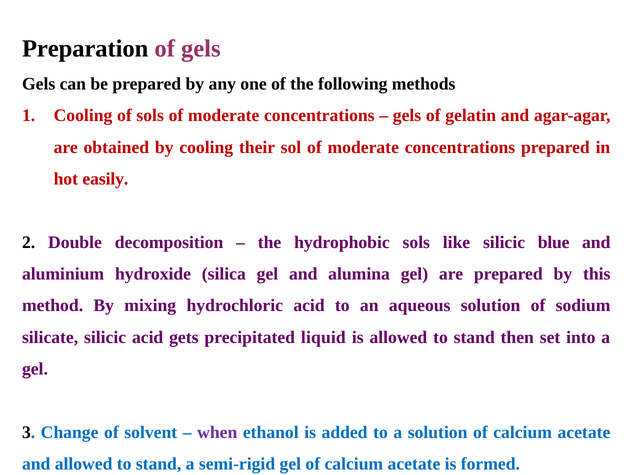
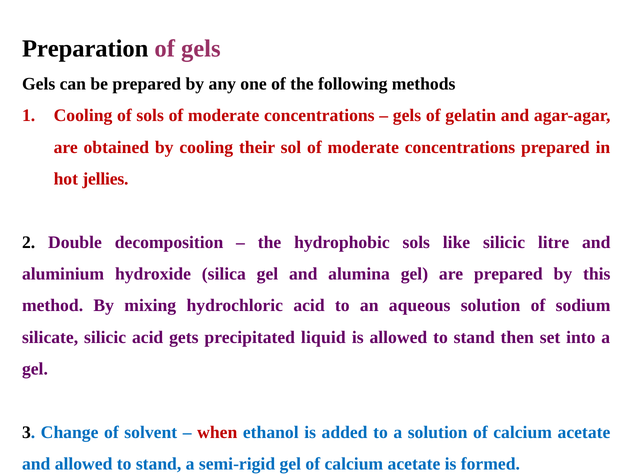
easily: easily -> jellies (105, 179)
blue: blue -> litre (554, 242)
when colour: purple -> red (217, 432)
